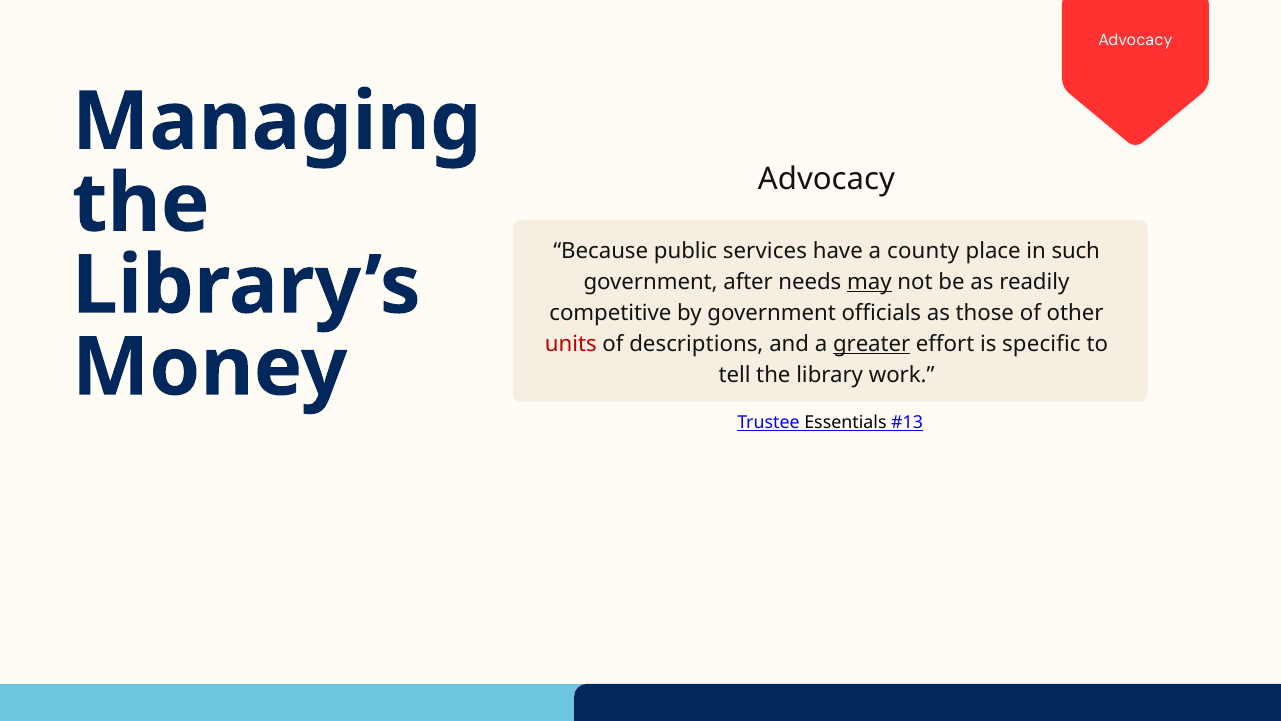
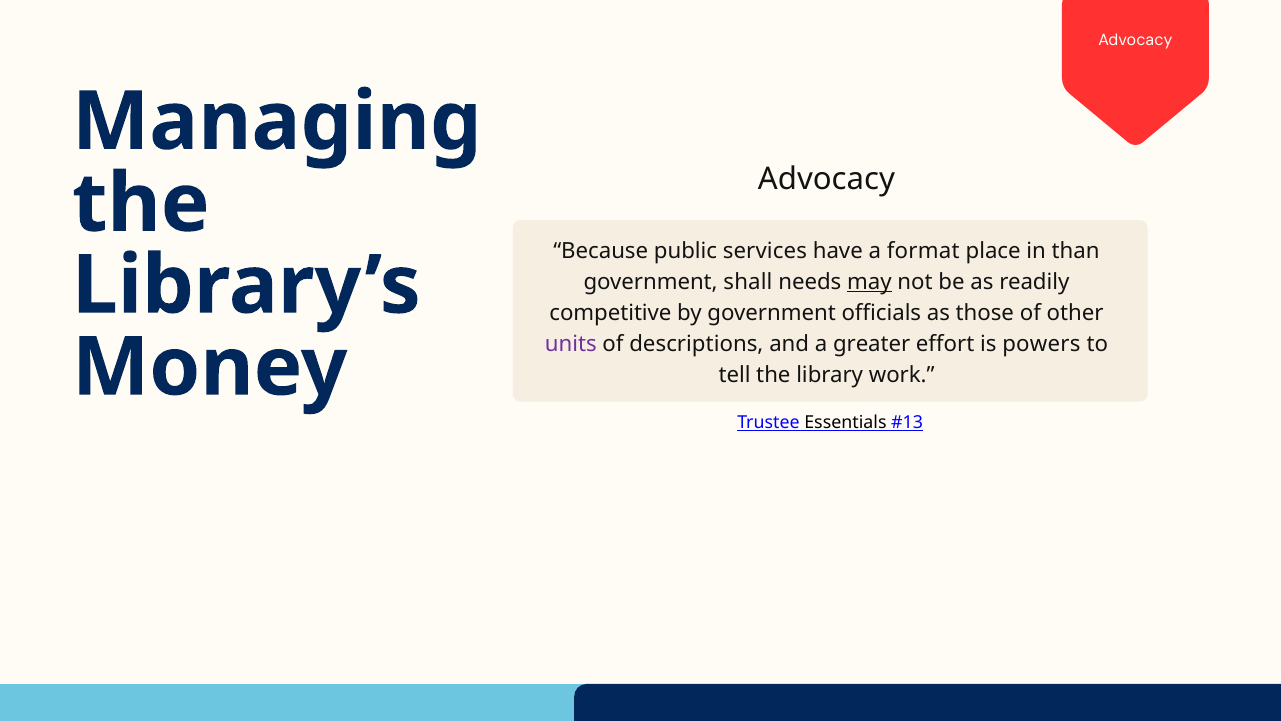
county: county -> format (923, 251)
such: such -> than (1076, 251)
after: after -> shall (748, 282)
units colour: red -> purple (571, 344)
greater underline: present -> none (872, 344)
specific: specific -> powers (1041, 344)
